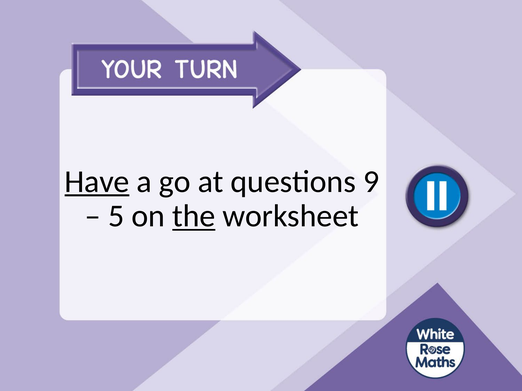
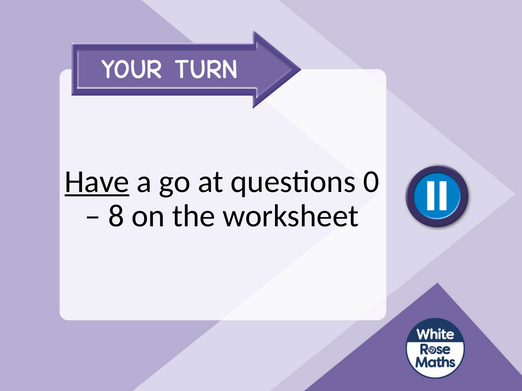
9: 9 -> 0 (371, 182)
5: 5 -> 8 (116, 216)
the underline: present -> none (194, 216)
